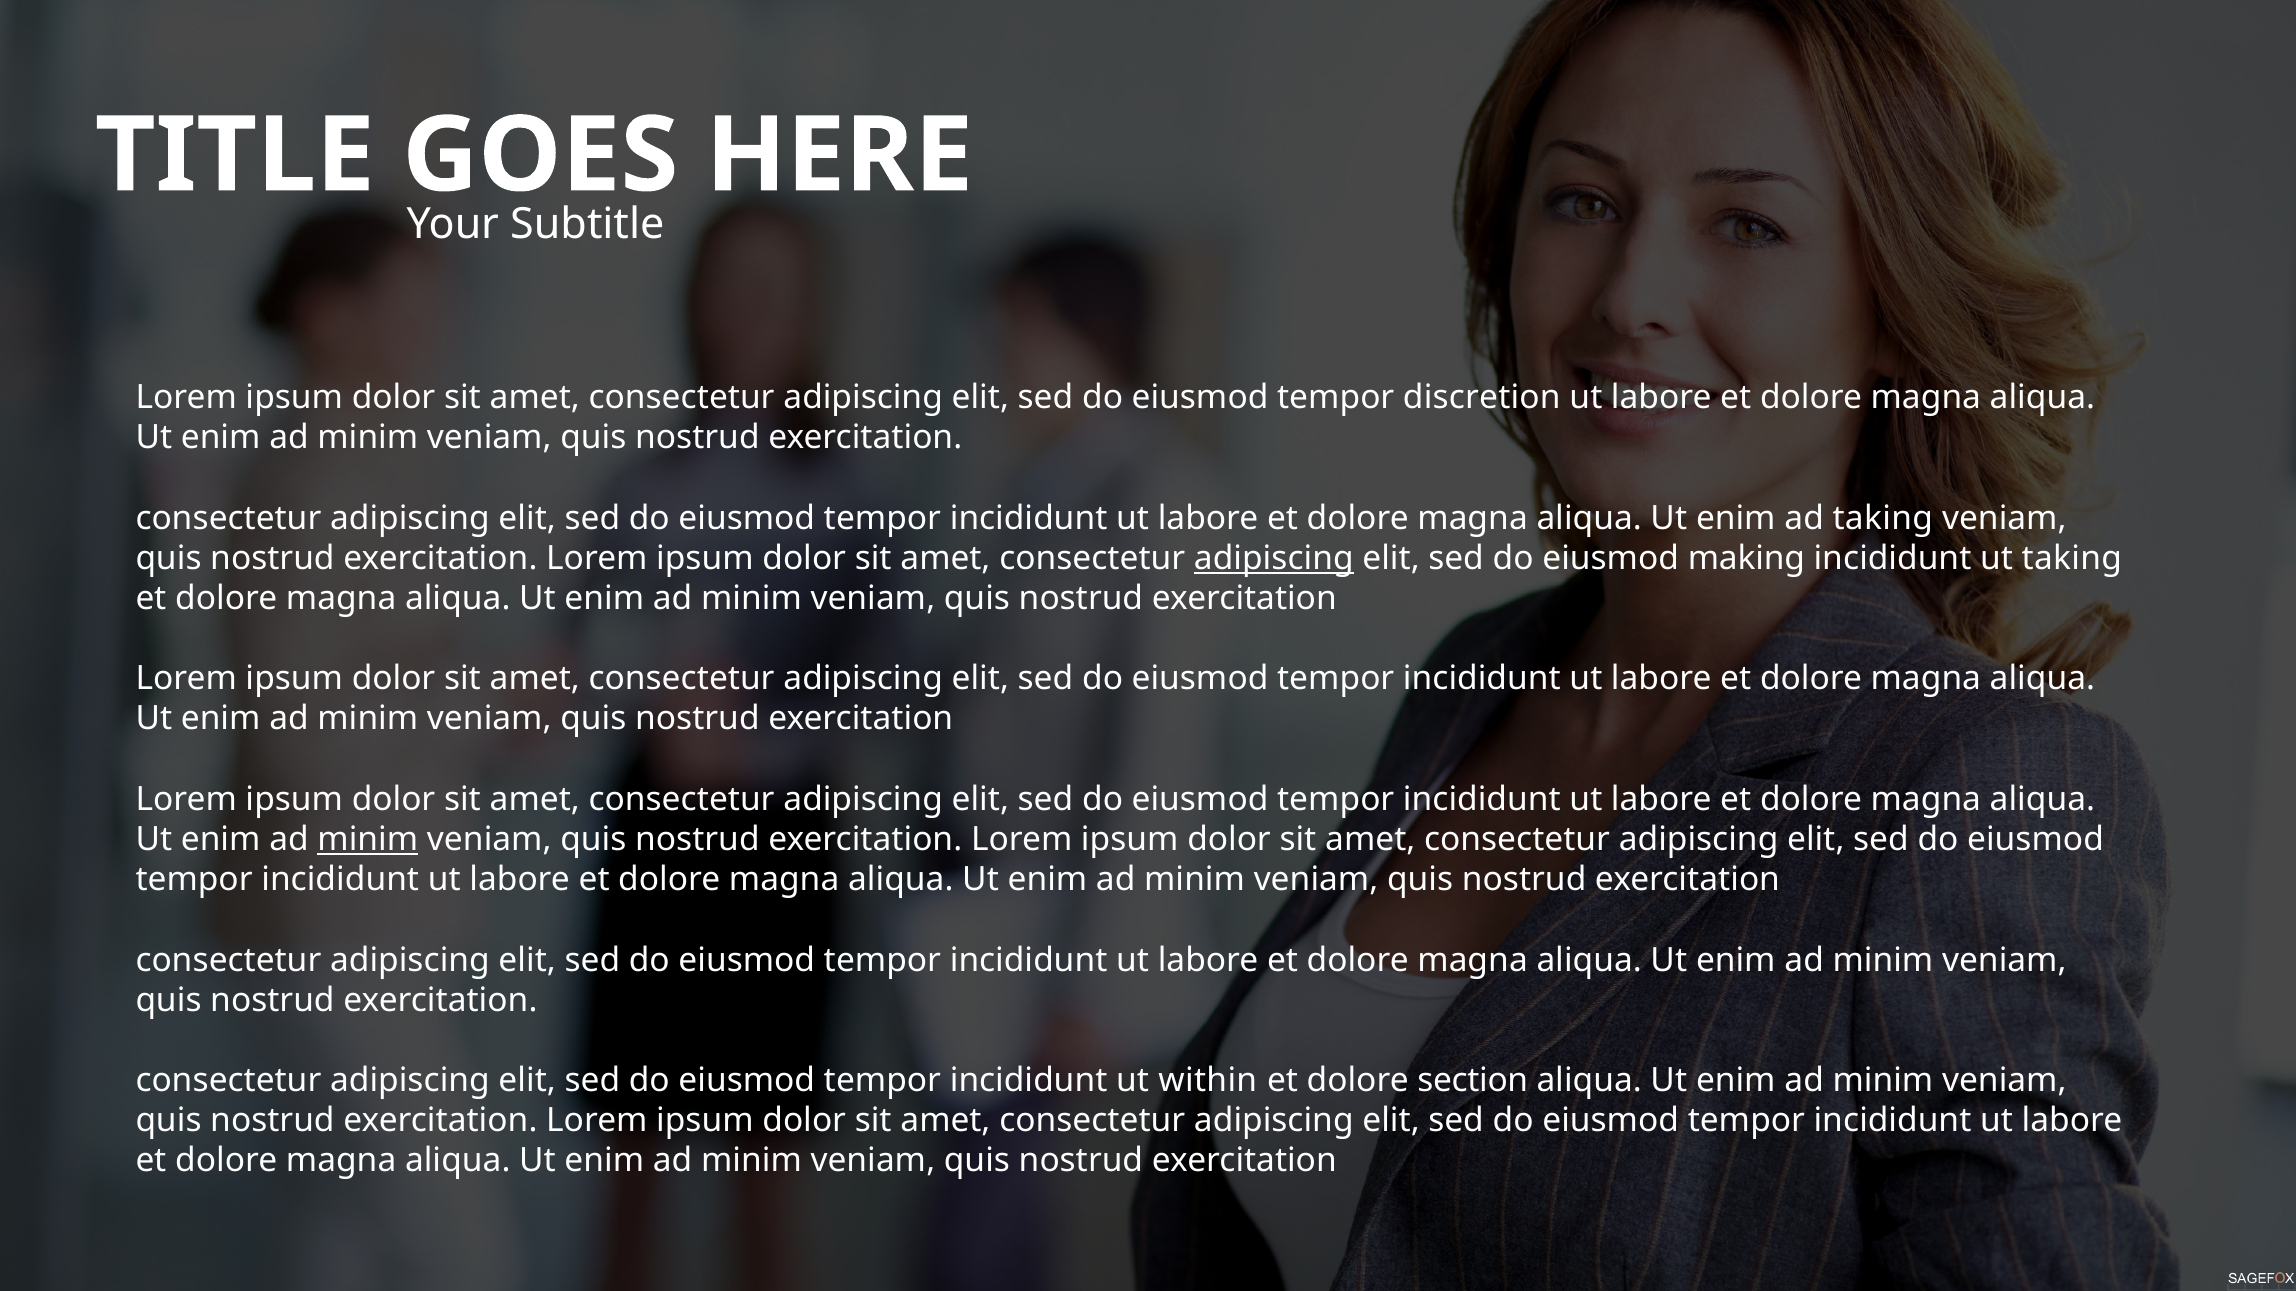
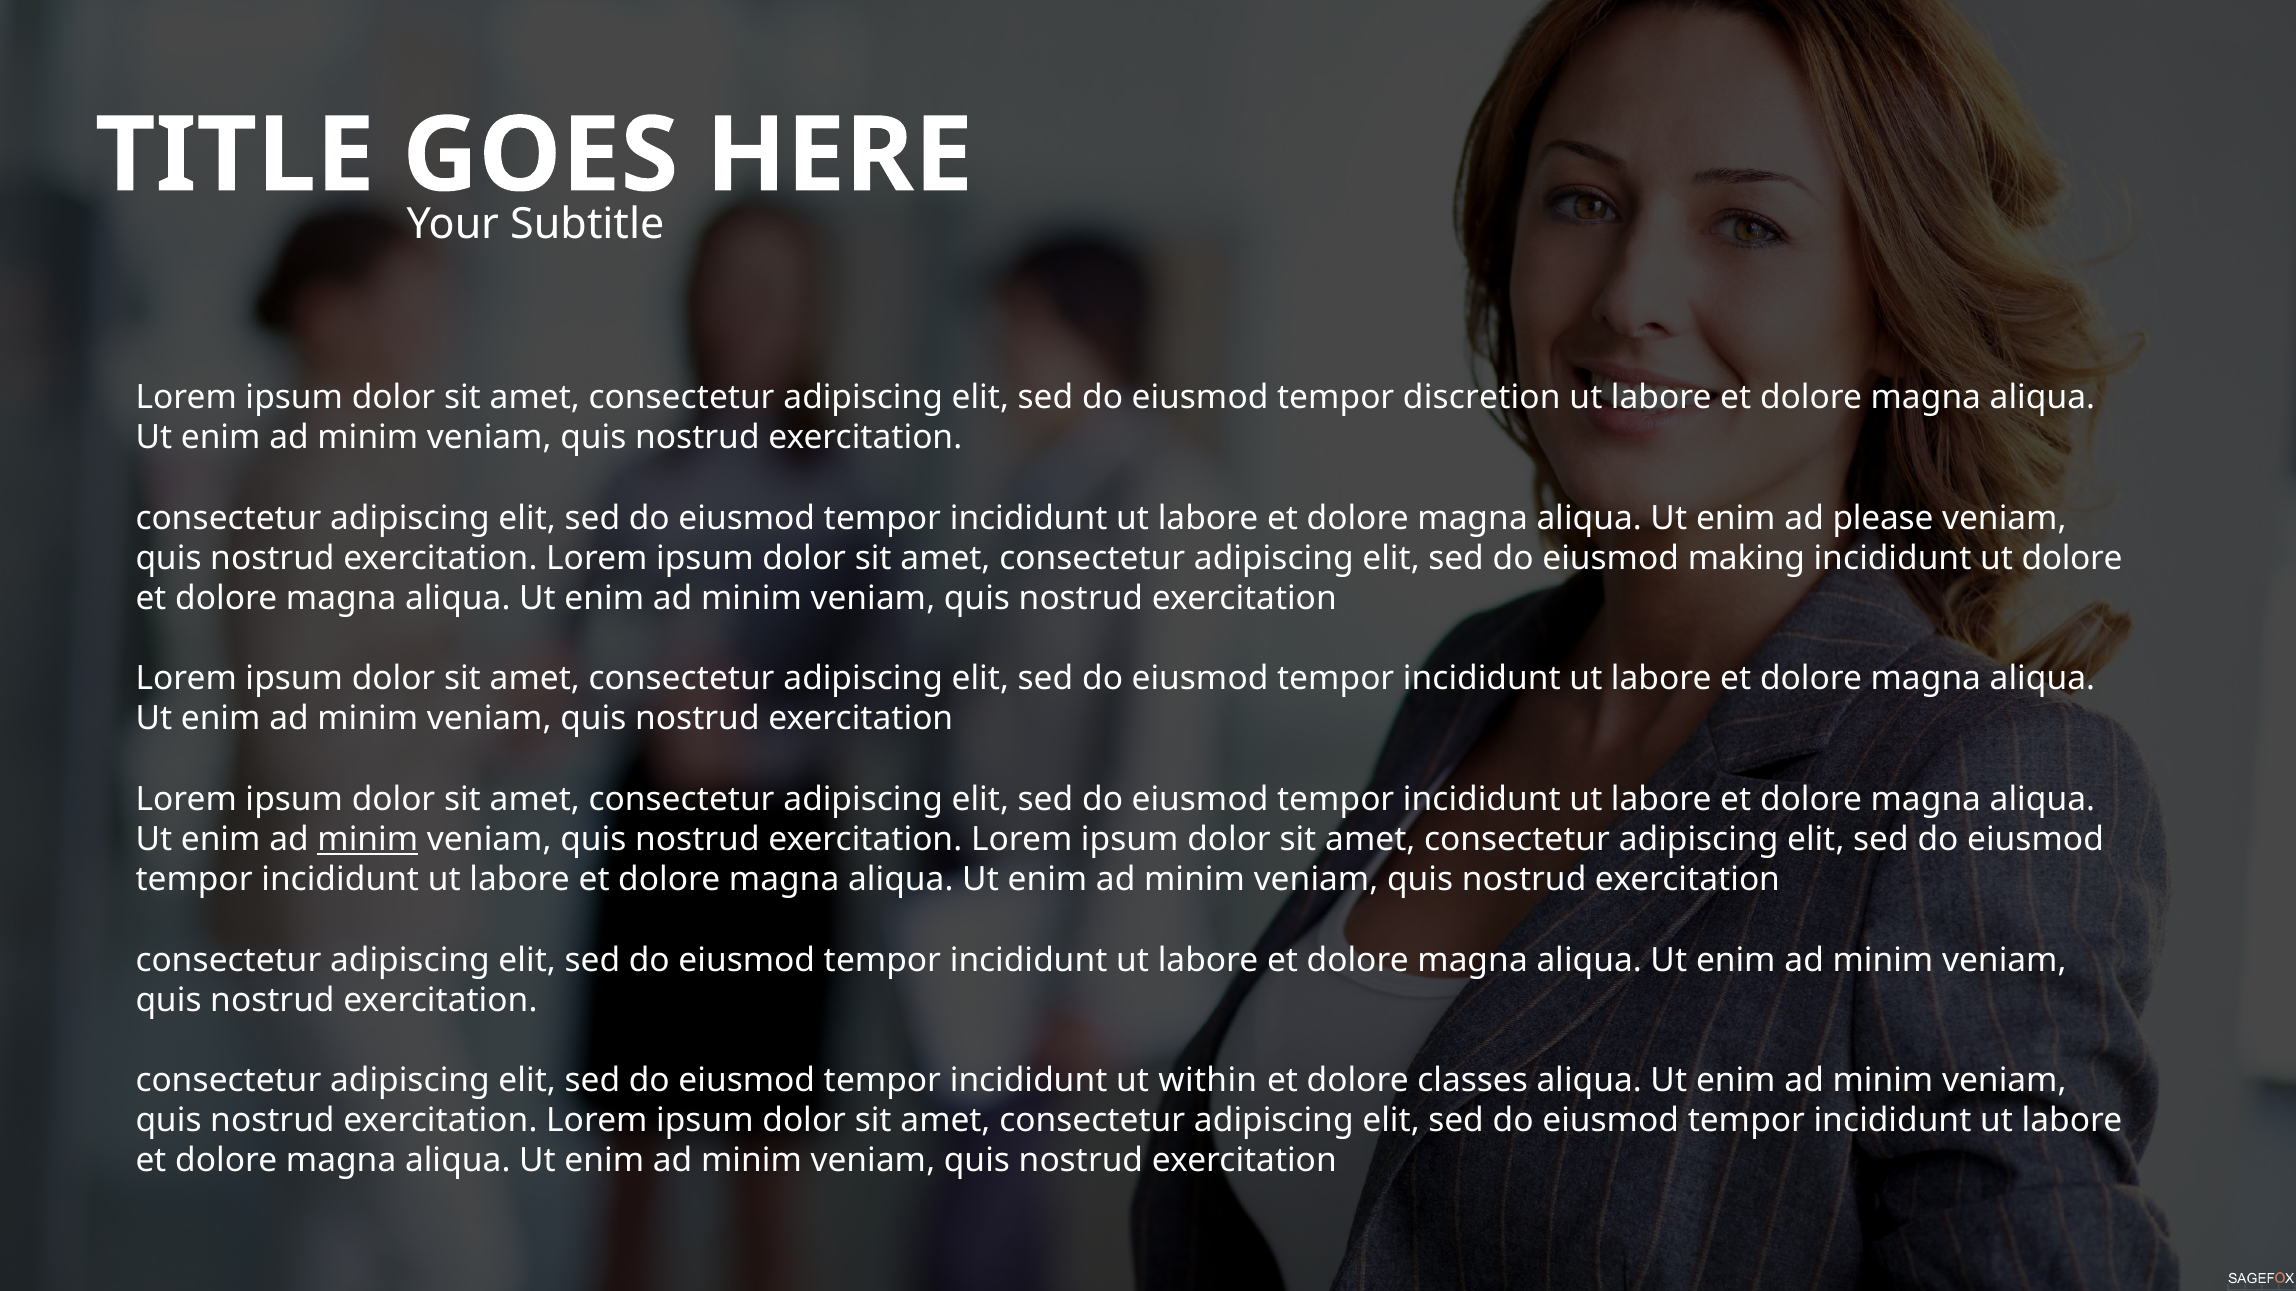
ad taking: taking -> please (1883, 518)
adipiscing underline: present -> none (1274, 558)
ut taking: taking -> dolore (2072, 558)
section: section -> classes (1473, 1081)
